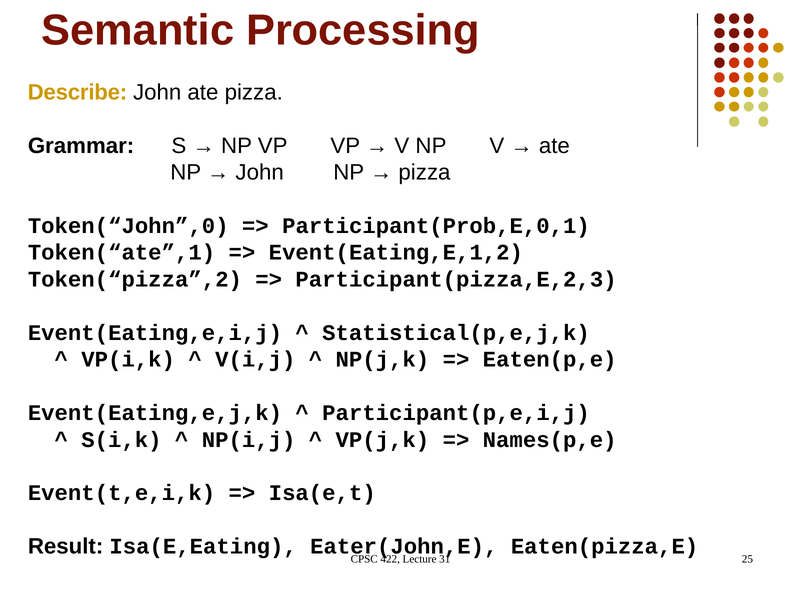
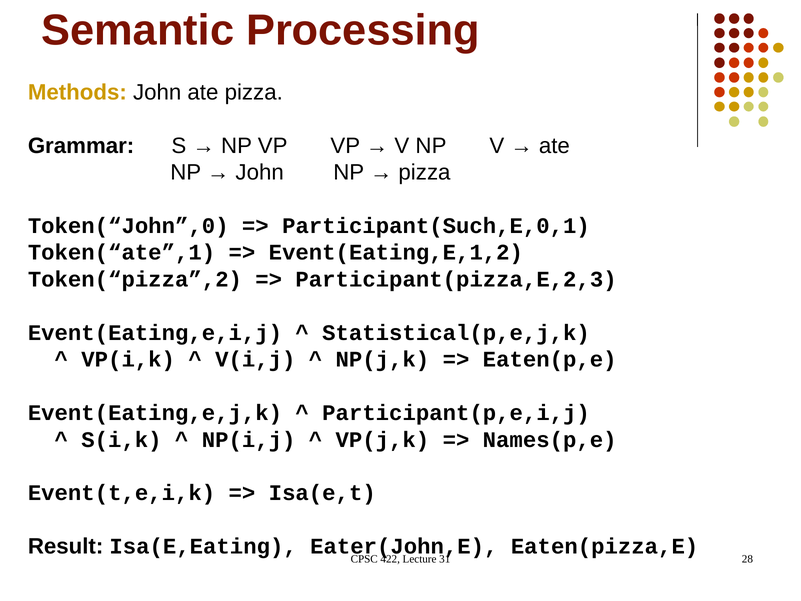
Describe: Describe -> Methods (77, 92)
Participant(Prob,E,0,1: Participant(Prob,E,0,1 -> Participant(Such,E,0,1 (436, 226)
25: 25 -> 28 (747, 559)
